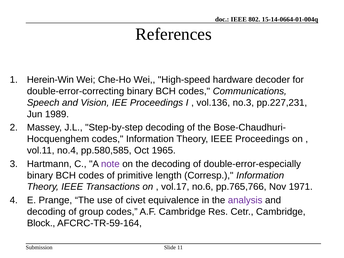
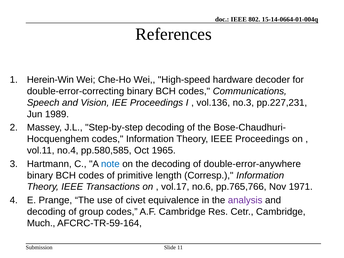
note colour: purple -> blue (110, 164)
double-error-especially: double-error-especially -> double-error-anywhere (252, 164)
Block: Block -> Much (41, 223)
